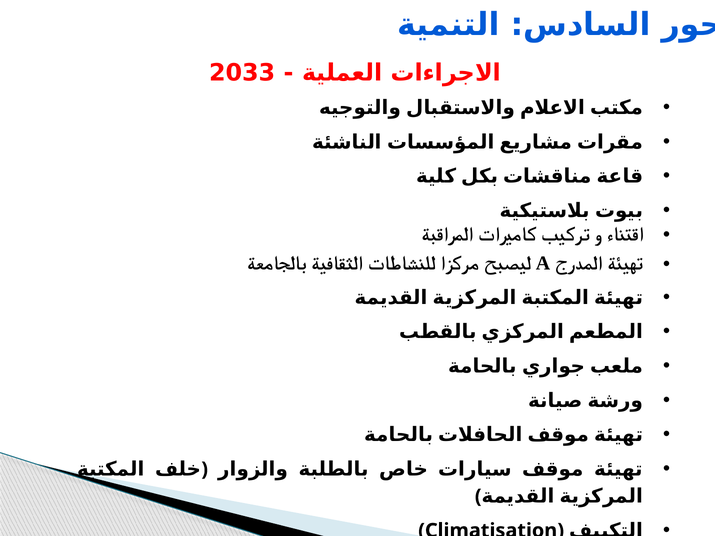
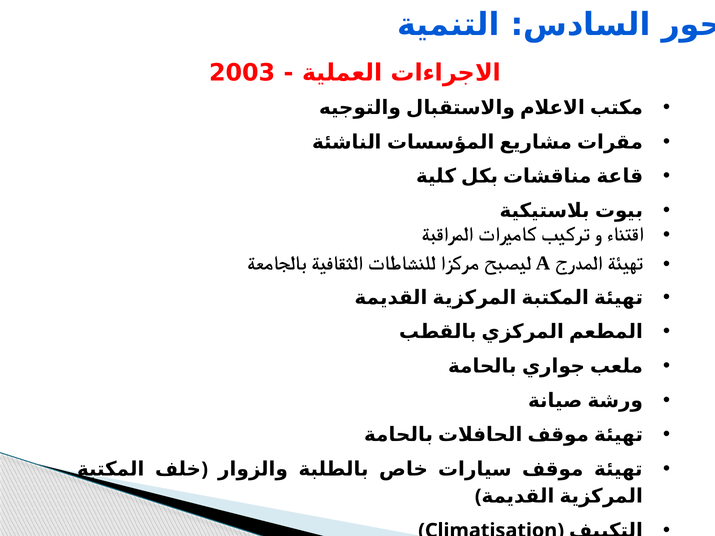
2033: 2033 -> 2003 (242, 73)
